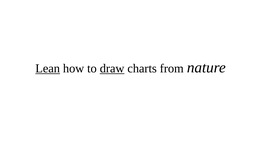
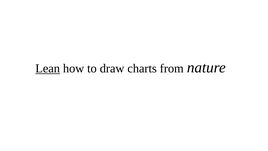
draw underline: present -> none (112, 68)
